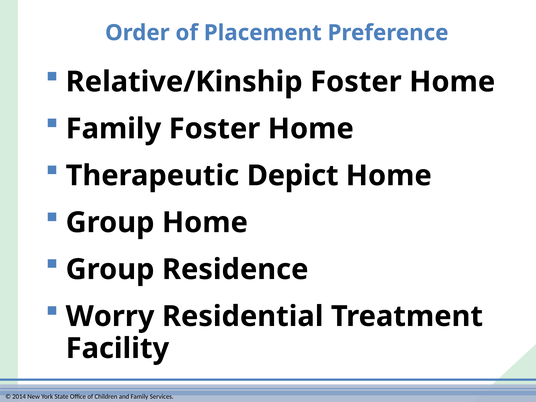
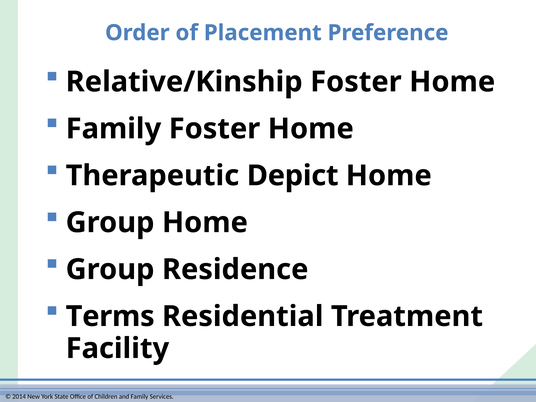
Worry: Worry -> Terms (110, 316)
